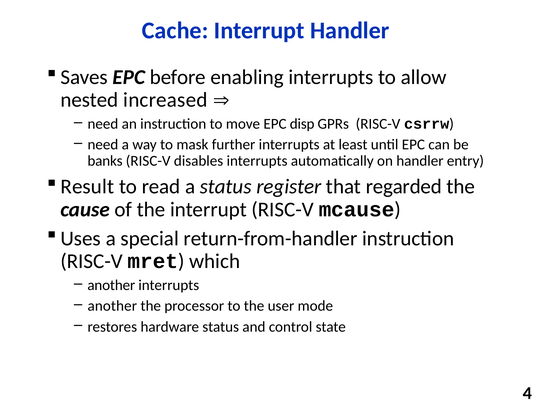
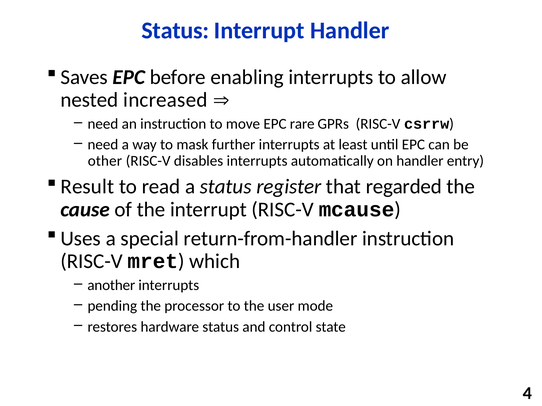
Cache: Cache -> Status (175, 31)
disp: disp -> rare (302, 124)
banks: banks -> other (105, 161)
another: another -> pending (112, 306)
